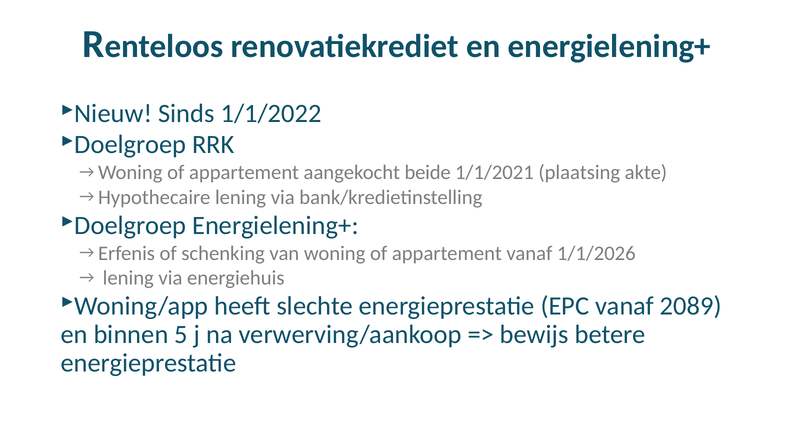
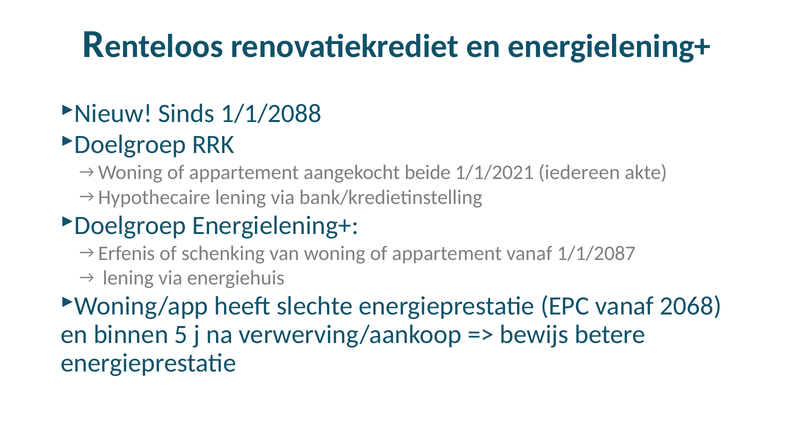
1/1/2022: 1/1/2022 -> 1/1/2088 (271, 114)
plaatsing: plaatsing -> iedereen (579, 173)
1/1/2026: 1/1/2026 -> 1/1/2087 (596, 254)
2089: 2089 -> 2068 (691, 306)
